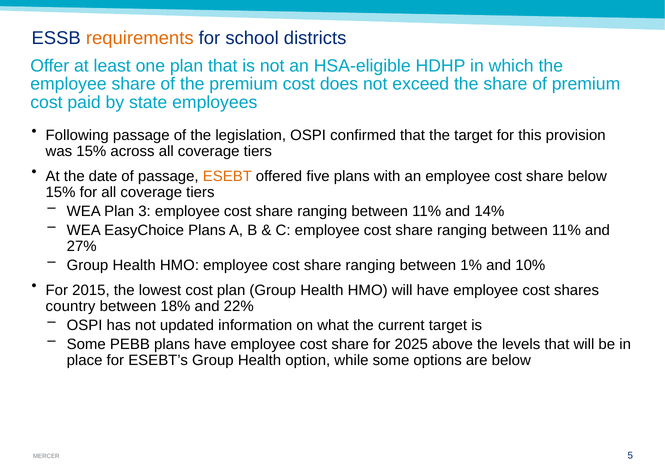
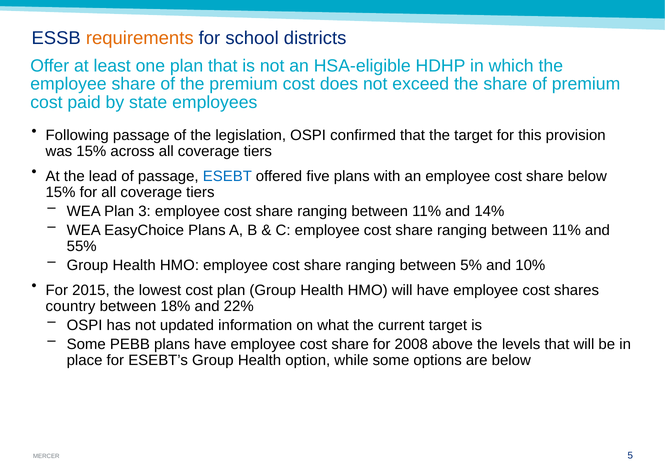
date: date -> lead (103, 176)
ESEBT colour: orange -> blue (227, 176)
27%: 27% -> 55% (82, 246)
1%: 1% -> 5% (471, 265)
2025: 2025 -> 2008 (411, 344)
